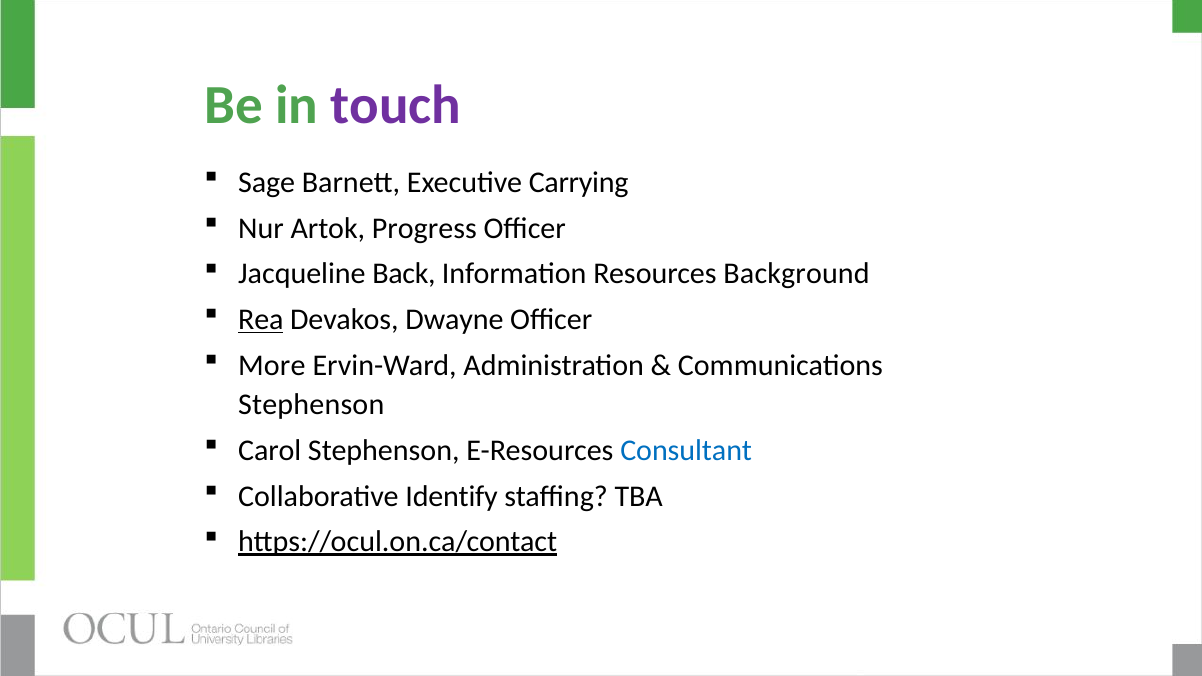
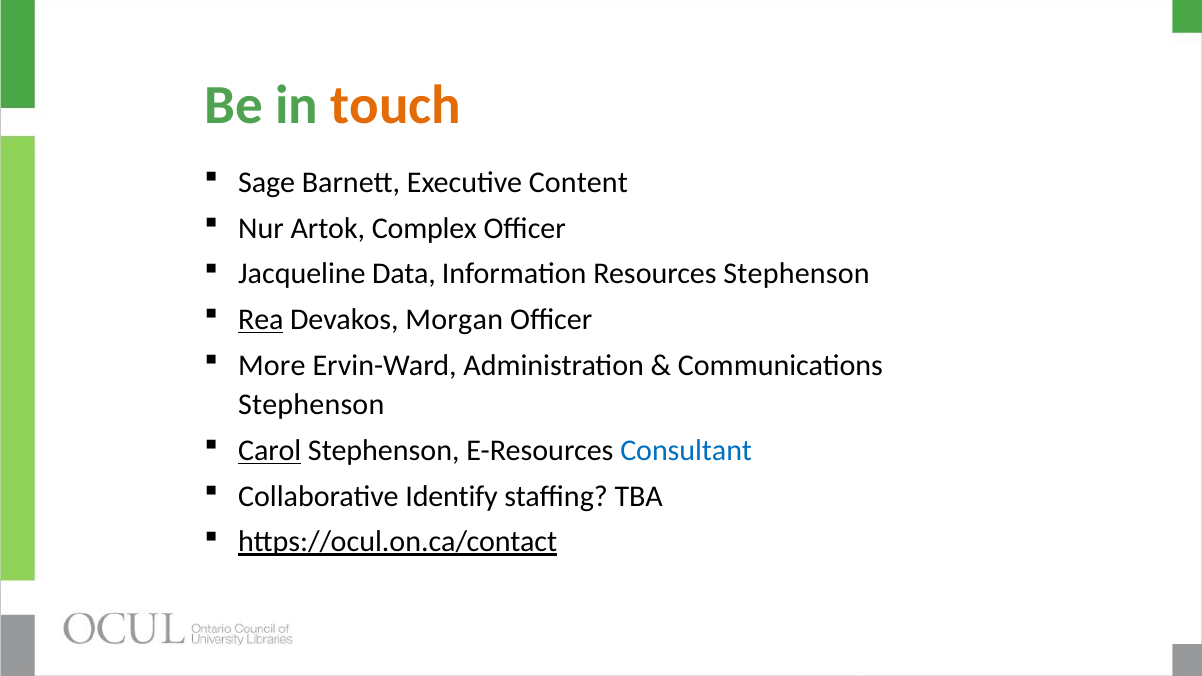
touch colour: purple -> orange (396, 106)
Carrying: Carrying -> Content (578, 183)
Progress: Progress -> Complex (424, 228)
Back: Back -> Data (404, 274)
Resources Background: Background -> Stephenson (797, 274)
Dwayne: Dwayne -> Morgan (454, 320)
Carol underline: none -> present (270, 451)
